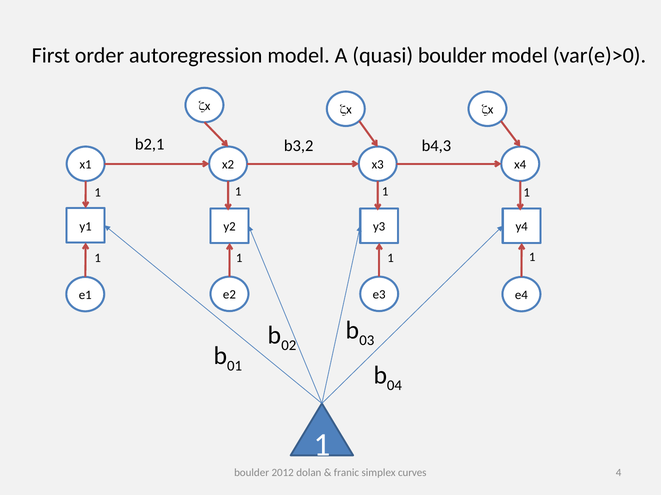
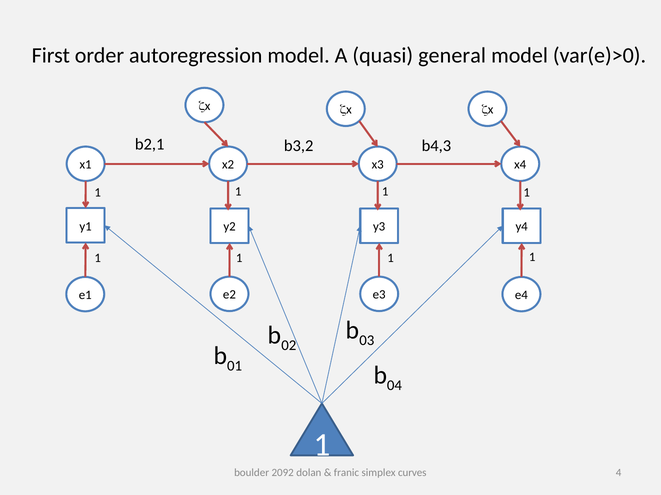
quasi boulder: boulder -> general (452, 55)
2012: 2012 -> 2092 (283, 473)
